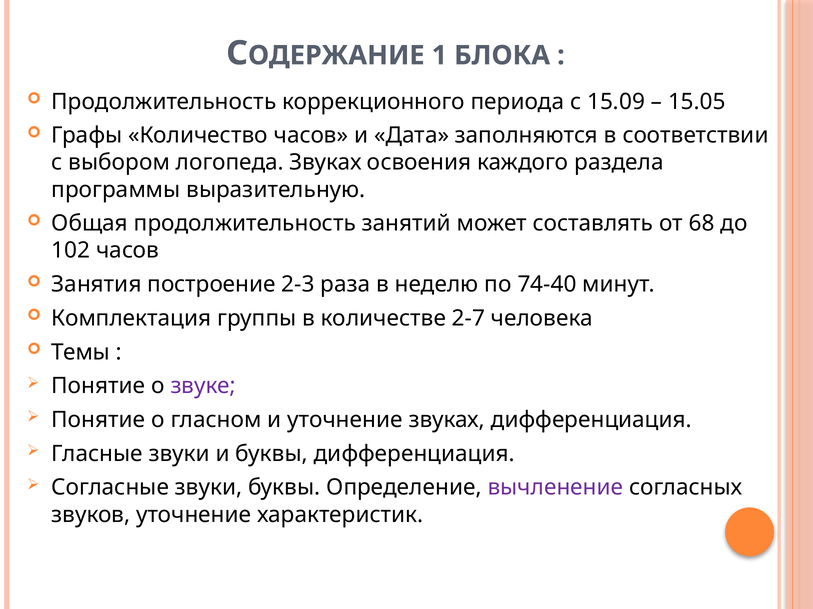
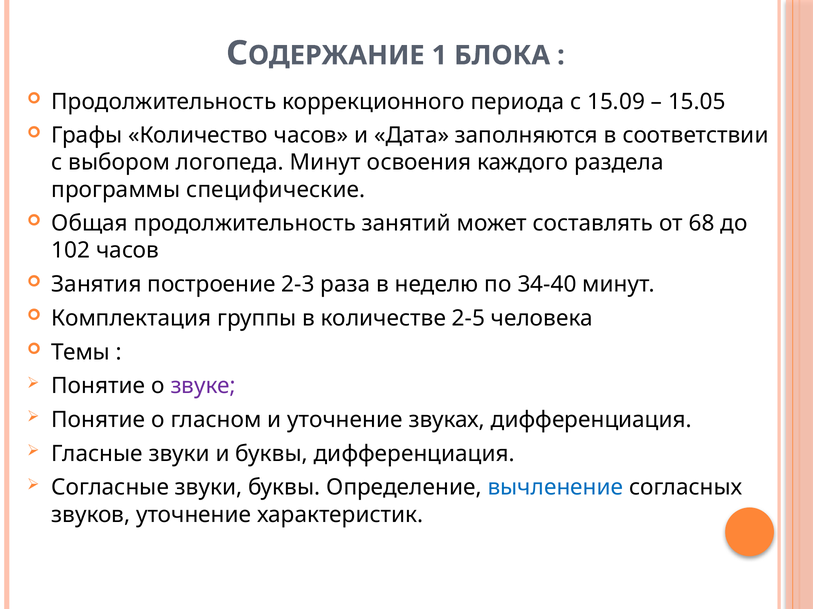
логопеда Звуках: Звуках -> Минут (325, 163)
выразительную: выразительную -> специфические (276, 190)
74-40: 74-40 -> 34-40 (547, 285)
2-7: 2-7 -> 2-5 (468, 319)
вычленение colour: purple -> blue (555, 488)
